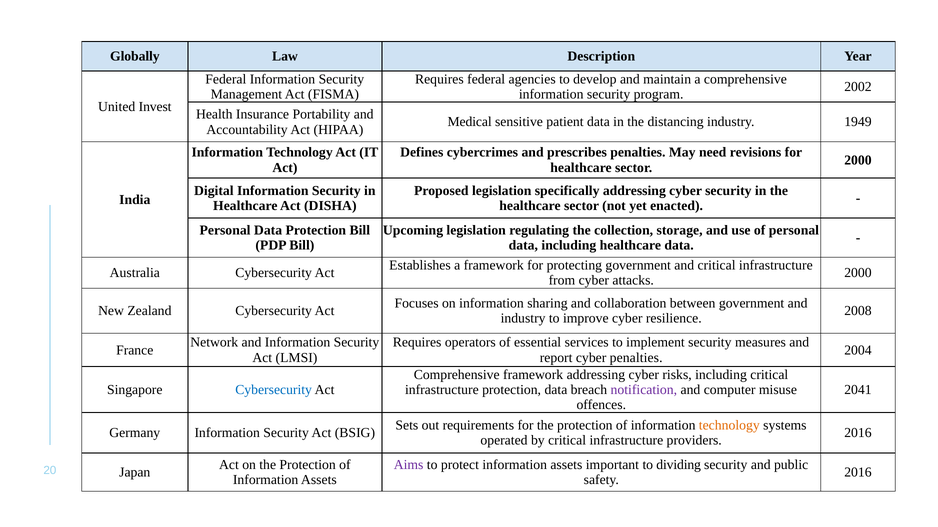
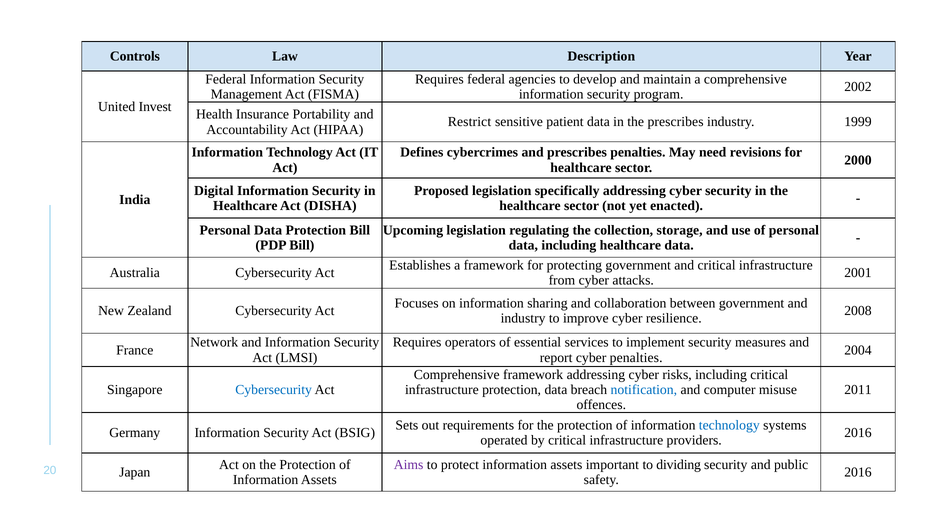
Globally: Globally -> Controls (135, 56)
Medical: Medical -> Restrict (469, 122)
the distancing: distancing -> prescribes (676, 122)
1949: 1949 -> 1999 (858, 122)
2000: 2000 -> 2001 (858, 273)
notification colour: purple -> blue (644, 390)
2041: 2041 -> 2011 (858, 390)
technology colour: orange -> blue (729, 426)
